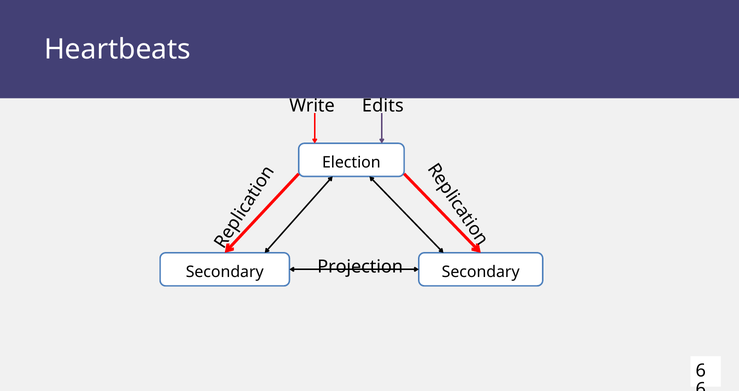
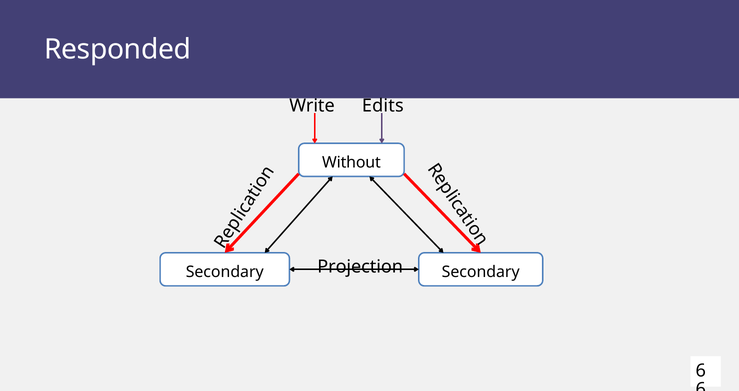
Heartbeats: Heartbeats -> Responded (118, 50)
Election: Election -> Without (351, 162)
